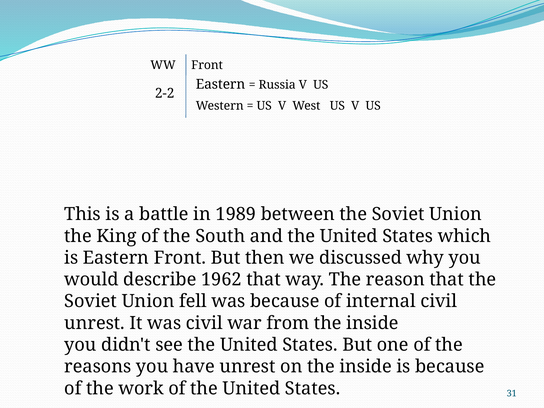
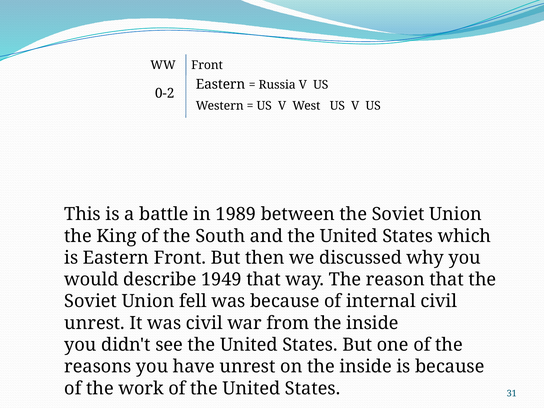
2-2: 2-2 -> 0-2 (165, 93)
1962: 1962 -> 1949 (221, 280)
